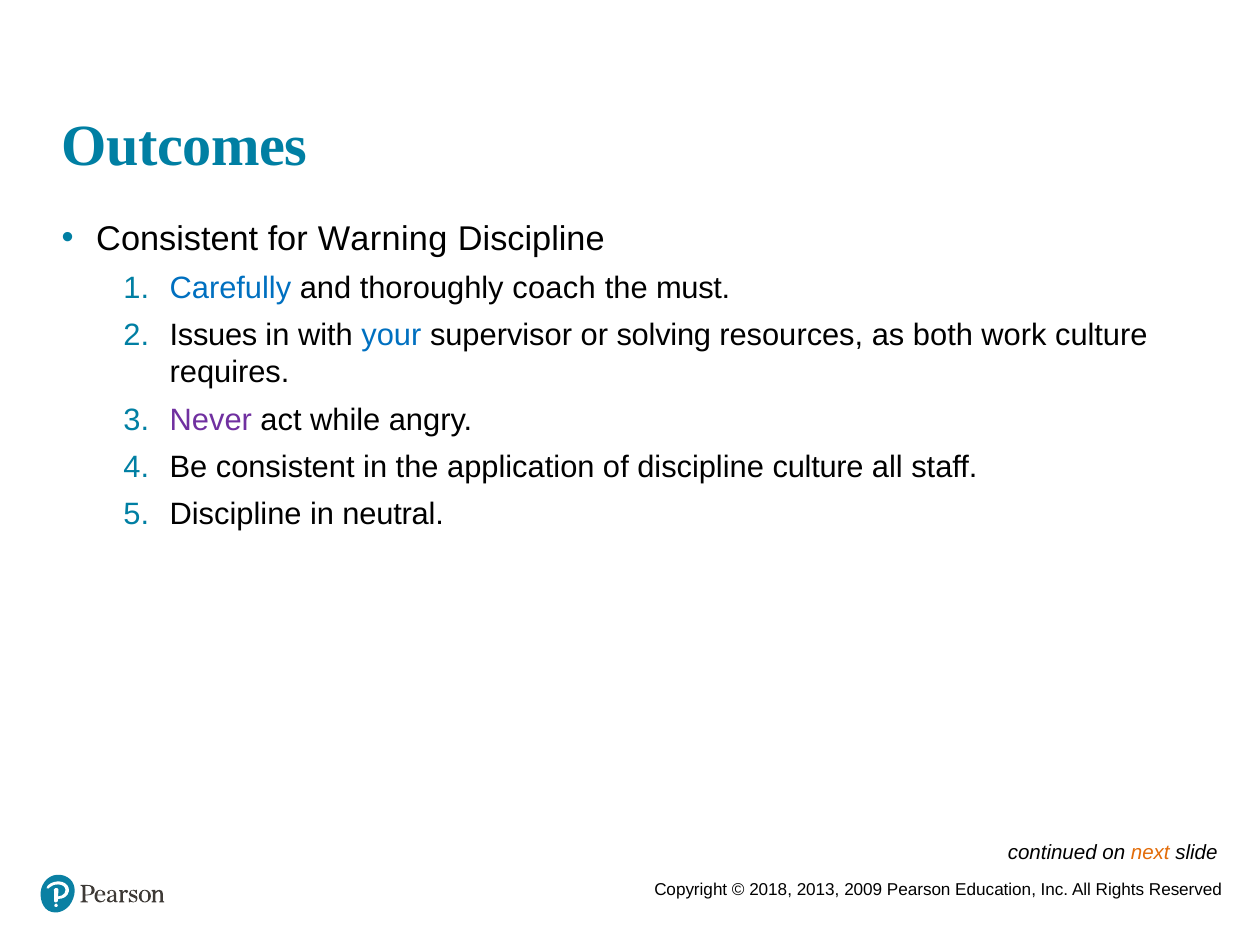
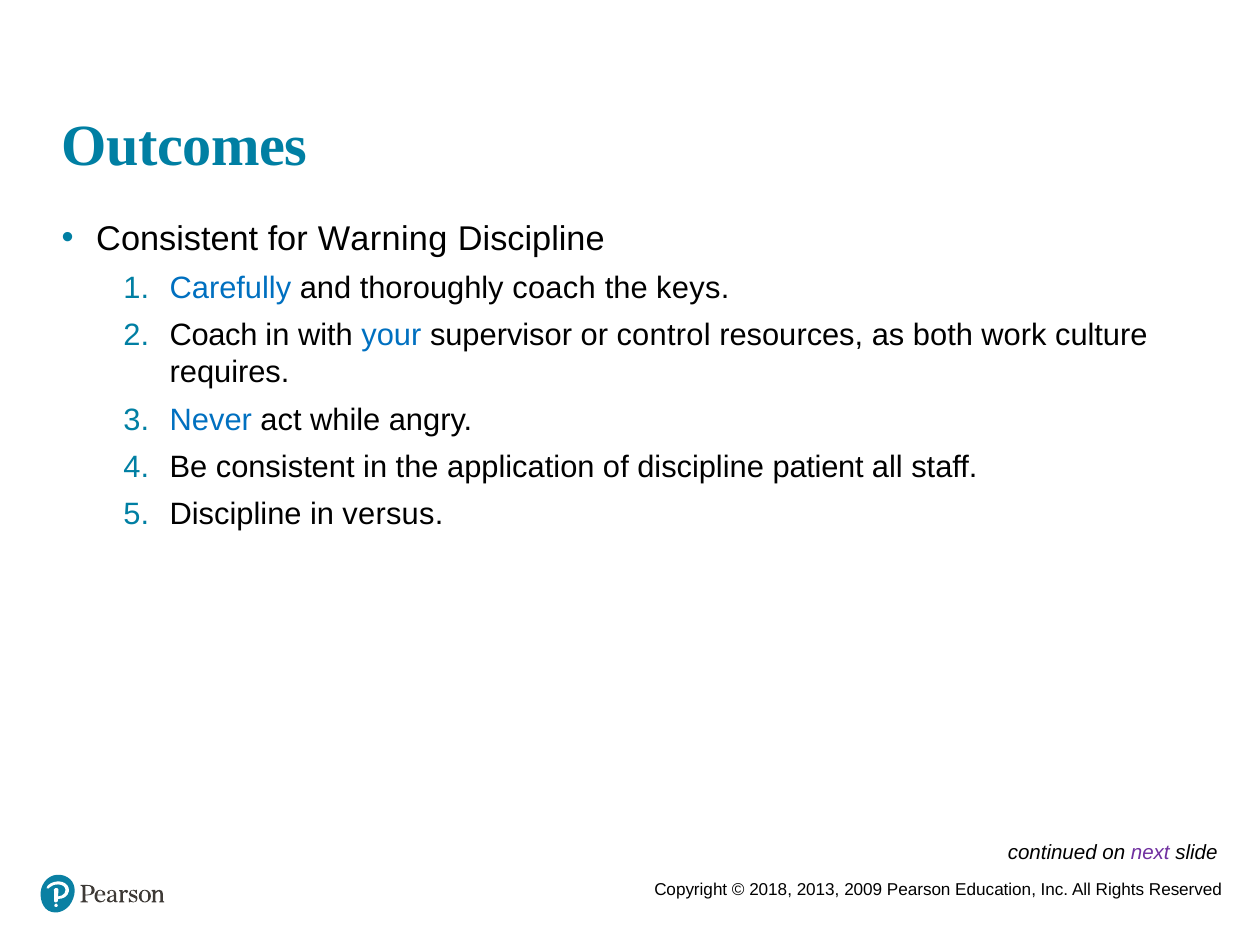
must: must -> keys (693, 288)
Issues: Issues -> Coach (214, 335)
solving: solving -> control (664, 335)
Never colour: purple -> blue (211, 420)
discipline culture: culture -> patient (818, 467)
neutral: neutral -> versus (393, 514)
next colour: orange -> purple (1150, 853)
